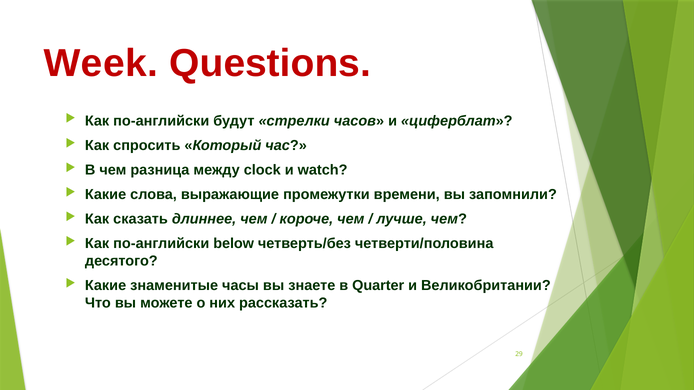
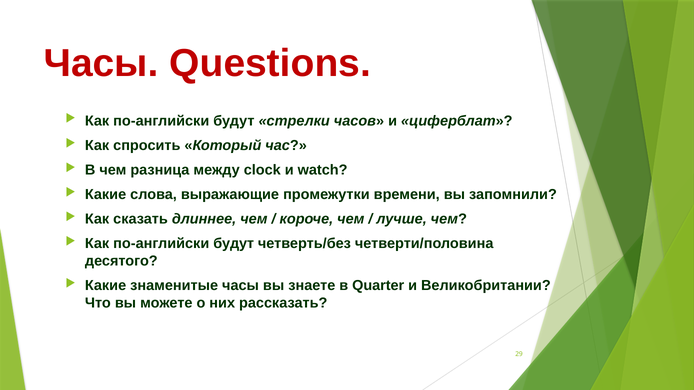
Week: Week -> Часы (101, 63)
below: below -> будут (234, 244)
